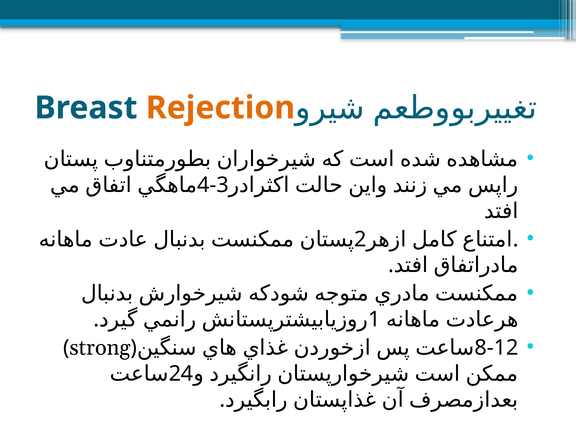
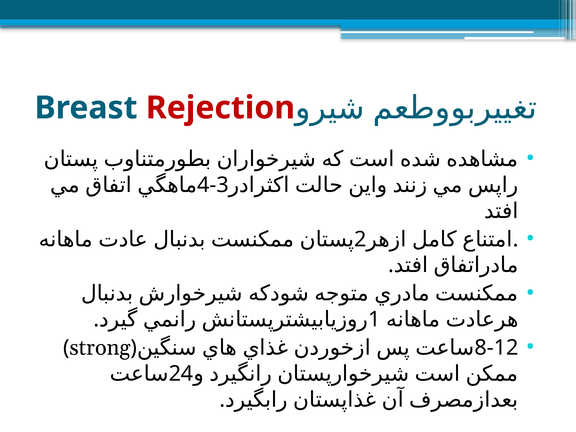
Rejection colour: orange -> red (220, 108)
